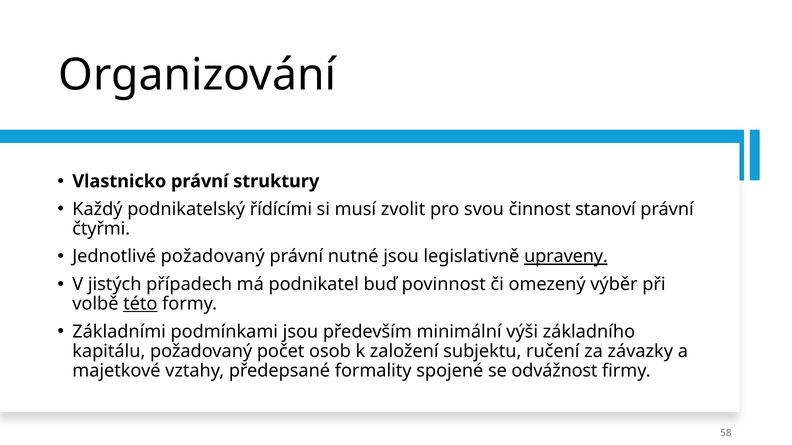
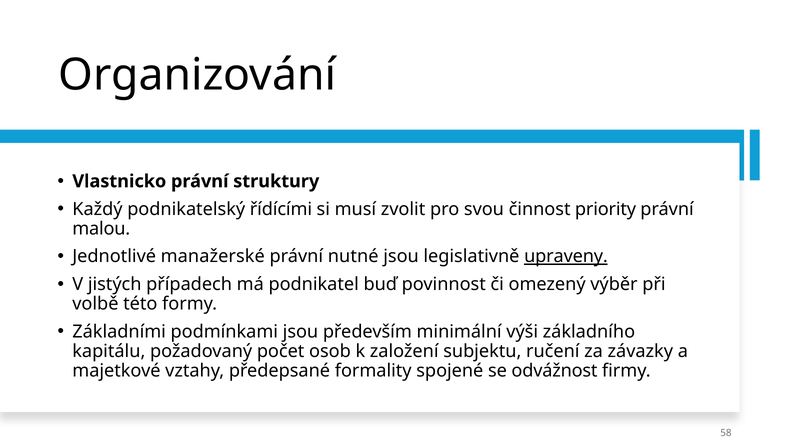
stanoví: stanoví -> priority (605, 209)
čtyřmi: čtyřmi -> malou (101, 229)
Jednotlivé požadovaný: požadovaný -> manažerské (213, 257)
této underline: present -> none (140, 304)
